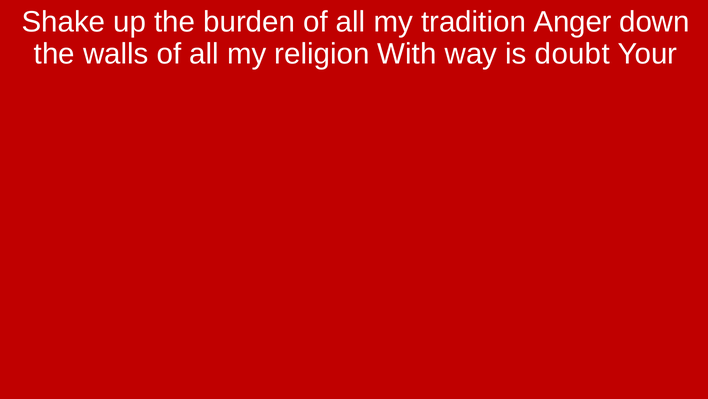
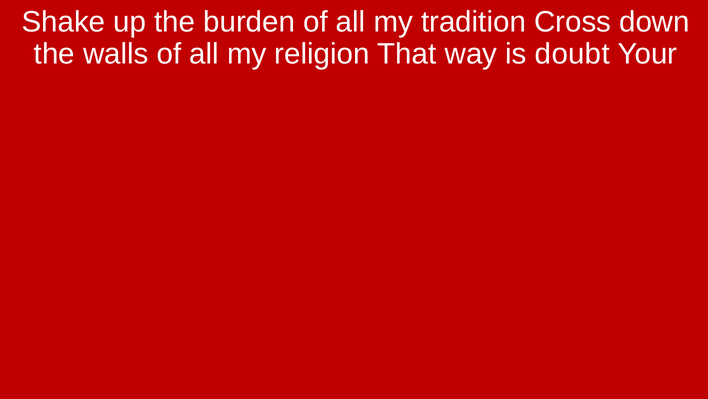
Anger: Anger -> Cross (573, 22)
With: With -> That (407, 54)
